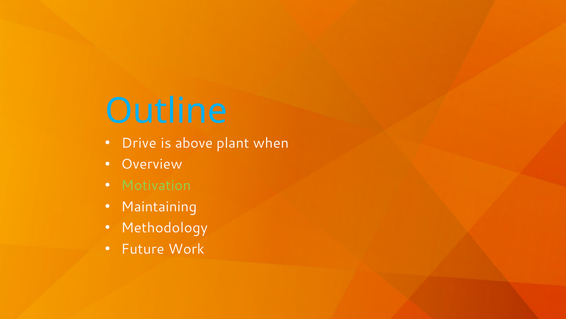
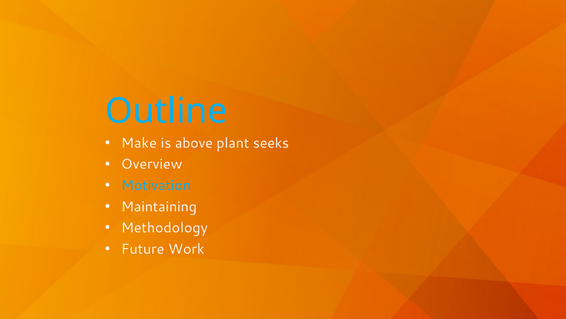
Drive: Drive -> Make (139, 143)
when: when -> seeks (271, 143)
Motivation colour: light green -> light blue (156, 185)
